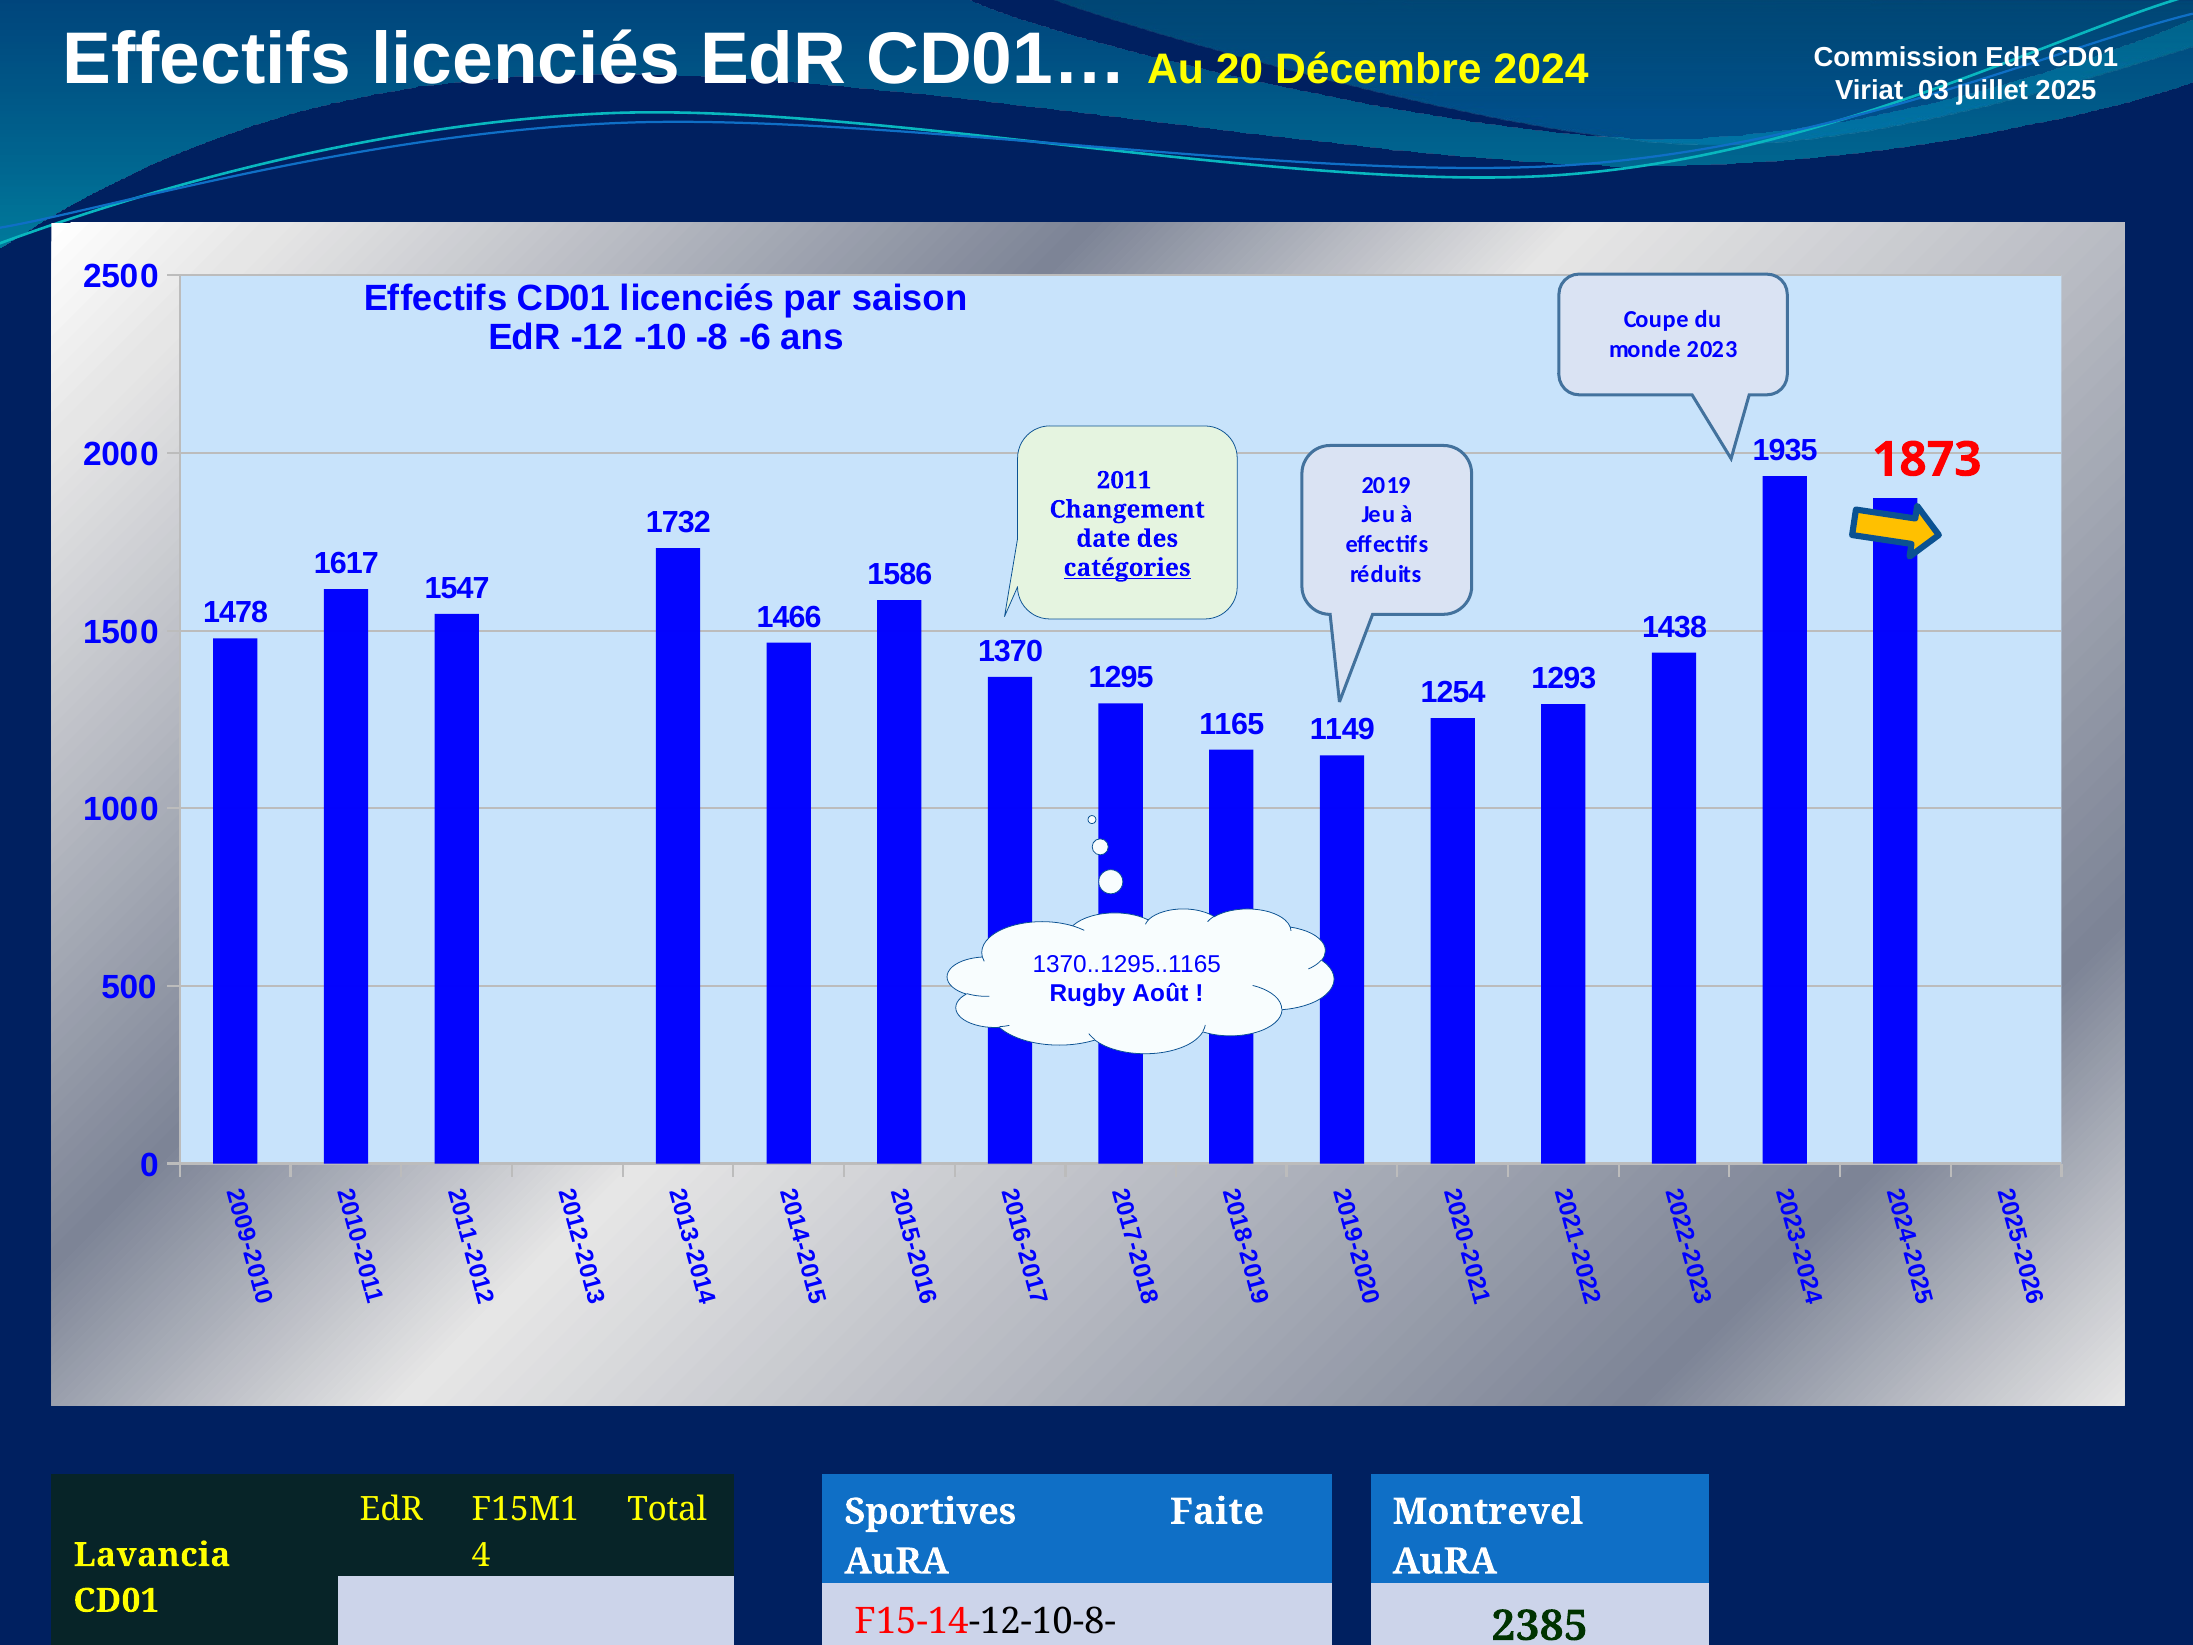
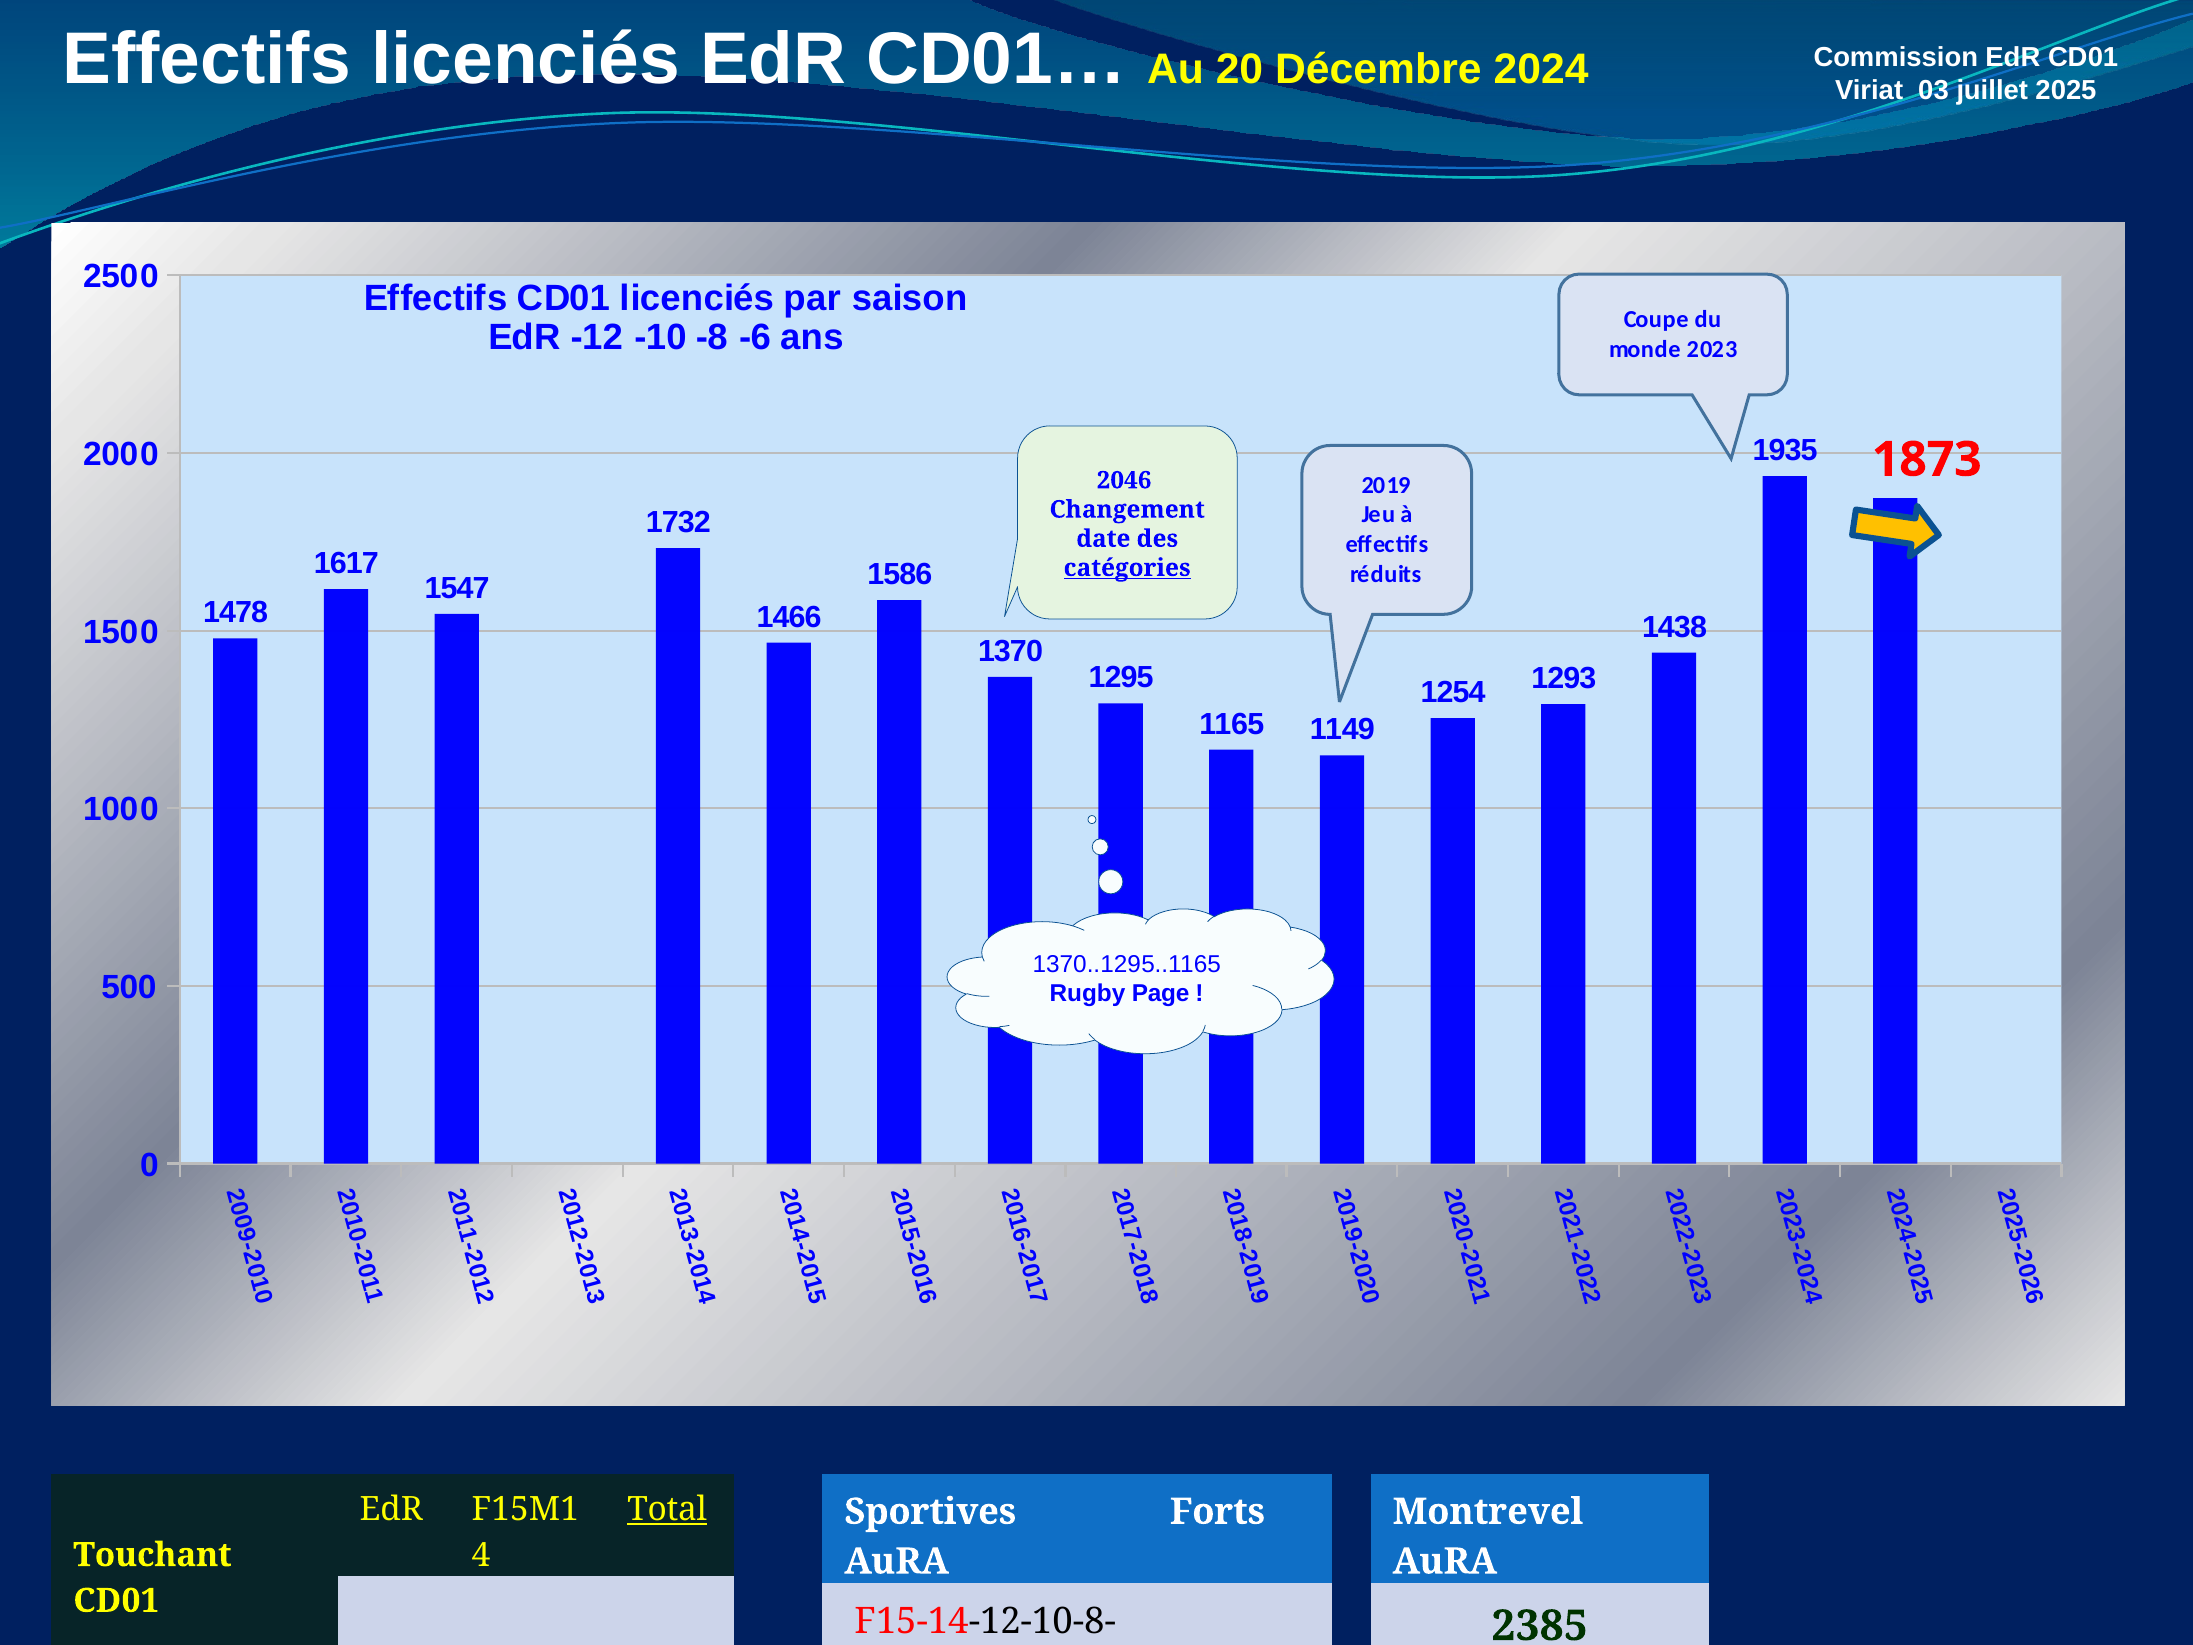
2011: 2011 -> 2046 (1124, 480)
Août: Août -> Page (1161, 994)
Total underline: none -> present (667, 1509)
Faite: Faite -> Forts (1217, 1511)
Lavancia: Lavancia -> Touchant (152, 1555)
